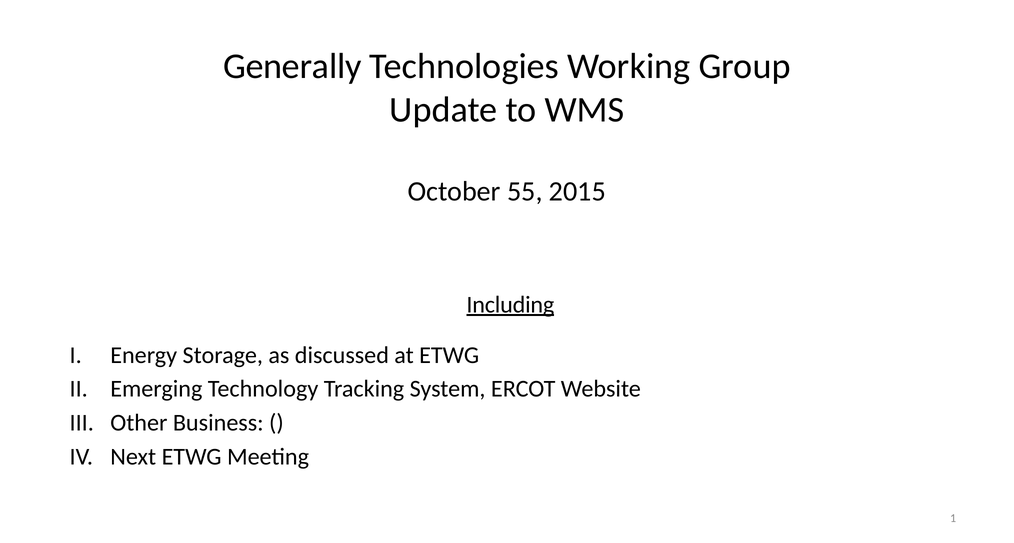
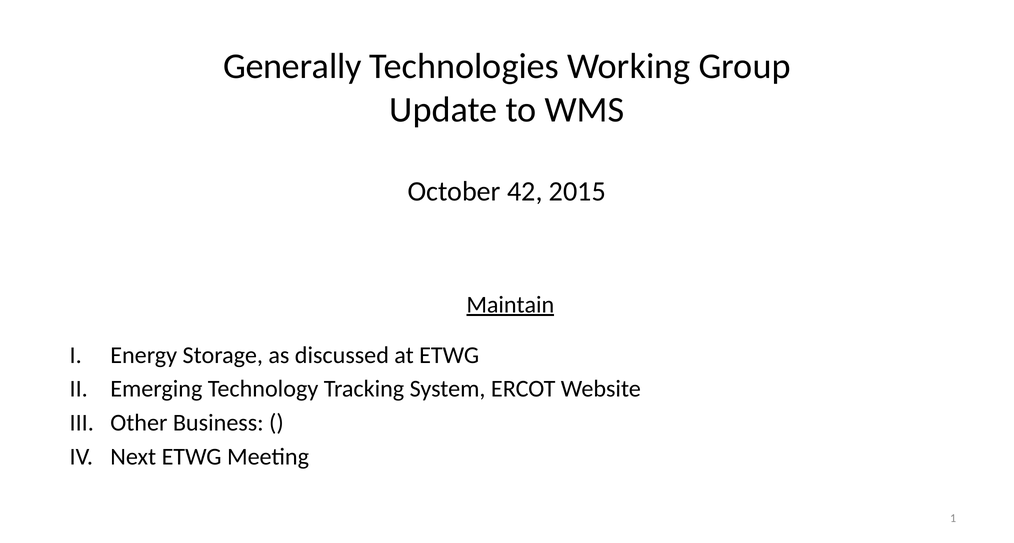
55: 55 -> 42 (525, 192)
Including: Including -> Maintain (510, 305)
